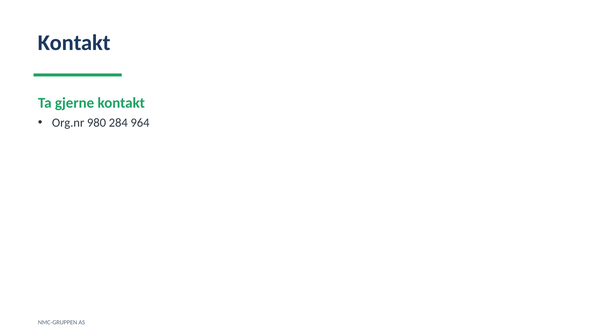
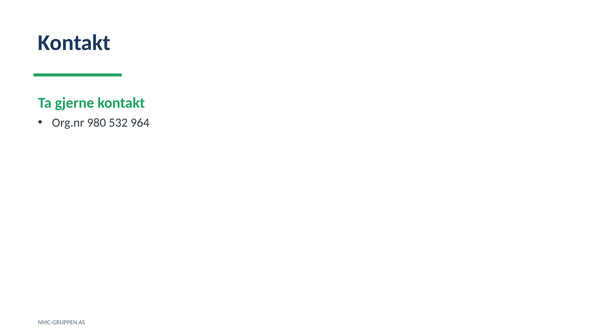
284: 284 -> 532 (118, 123)
